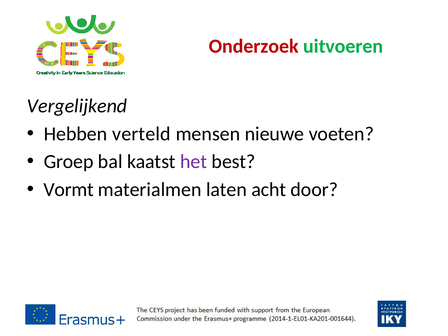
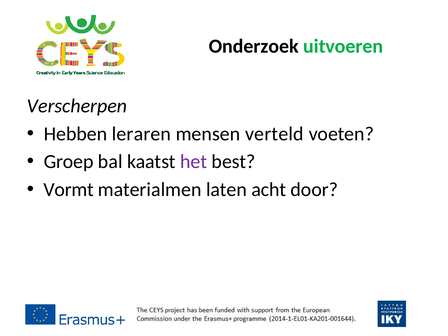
Onderzoek colour: red -> black (254, 46)
Vergelijkend: Vergelijkend -> Verscherpen (77, 106)
verteld: verteld -> leraren (141, 134)
nieuwe: nieuwe -> verteld (274, 134)
